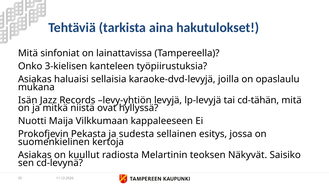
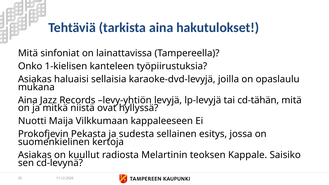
3-kielisen: 3-kielisen -> 1-kielisen (66, 66)
Isän: Isän -> Aina (28, 100)
Näkyvät: Näkyvät -> Kappale (248, 155)
